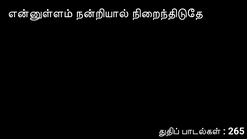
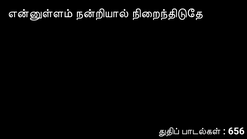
265: 265 -> 656 (236, 131)
